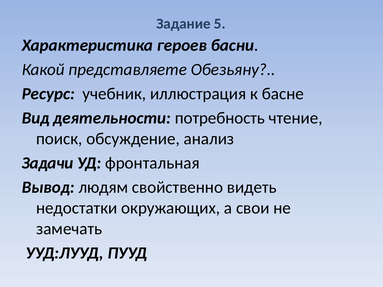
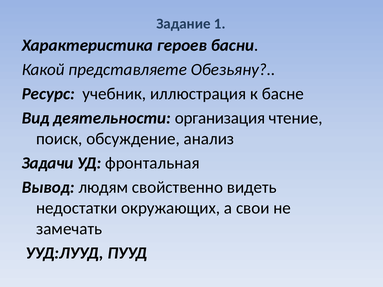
5: 5 -> 1 (220, 24)
потребность: потребность -> организация (220, 118)
